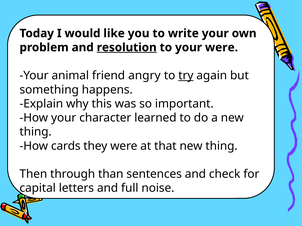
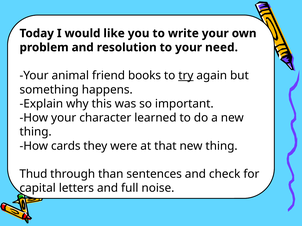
resolution underline: present -> none (127, 48)
your were: were -> need (222, 48)
angry: angry -> books (145, 76)
Then: Then -> Thud (33, 174)
